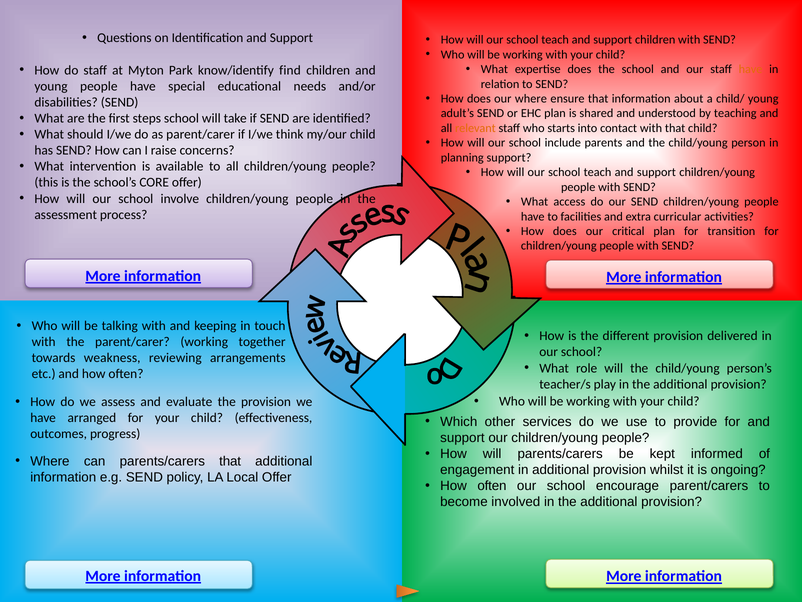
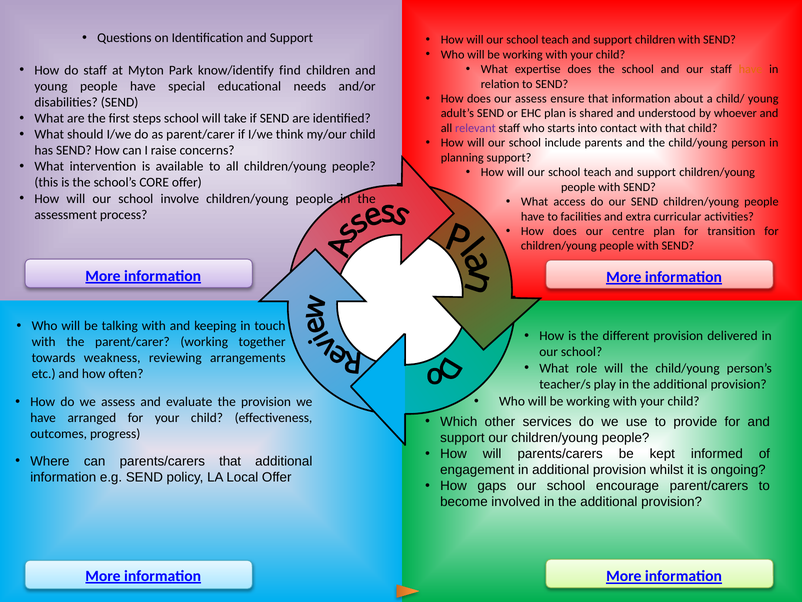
our where: where -> assess (531, 99)
teaching: teaching -> whoever (735, 113)
relevant colour: orange -> purple (475, 128)
critical: critical -> centre (628, 231)
often: often -> gaps (492, 486)
